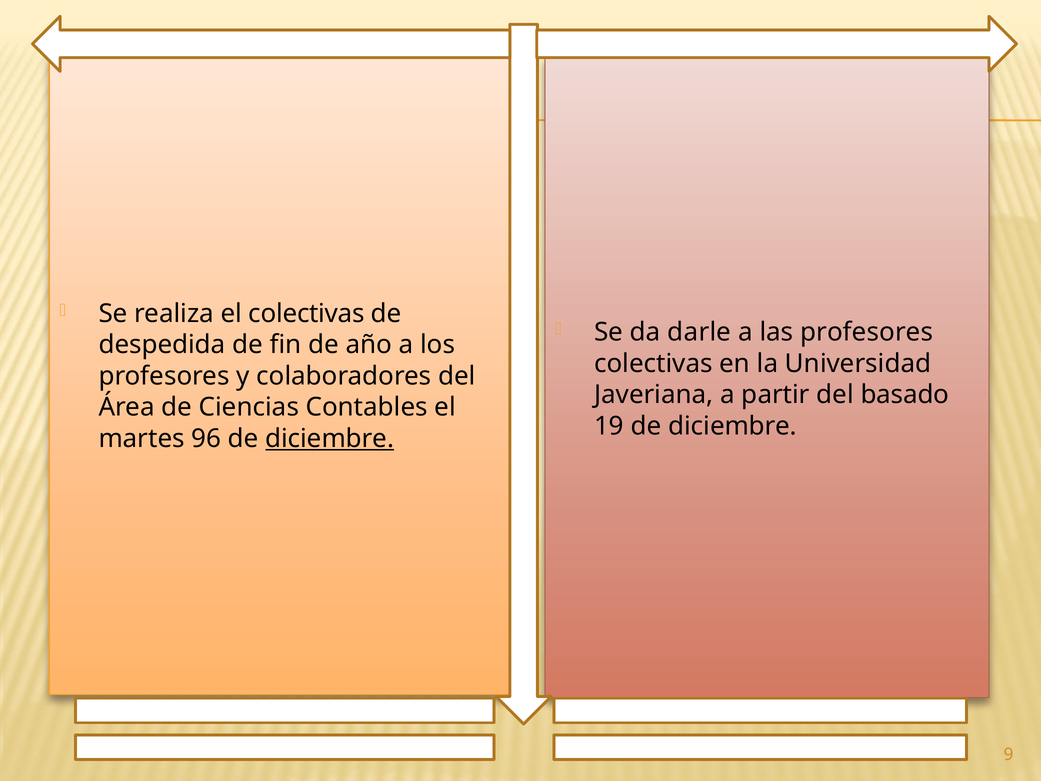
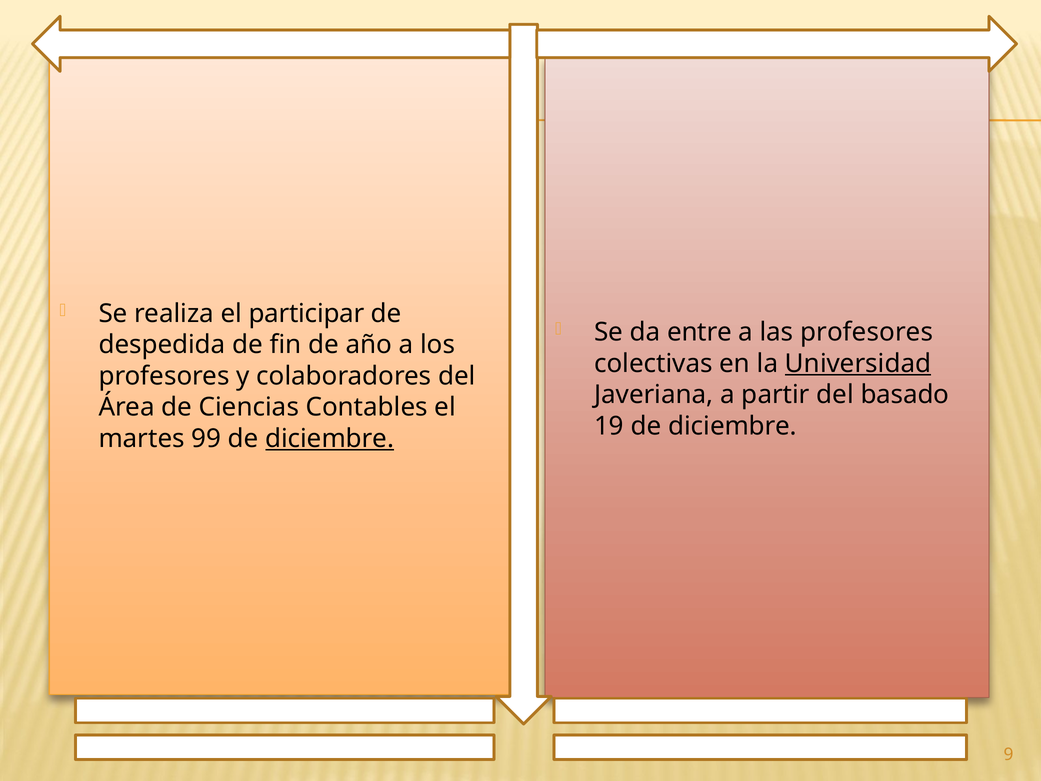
el colectivas: colectivas -> participar (307, 313)
darle: darle -> entre (700, 332)
Universidad underline: none -> present (858, 363)
96: 96 -> 99 (206, 438)
